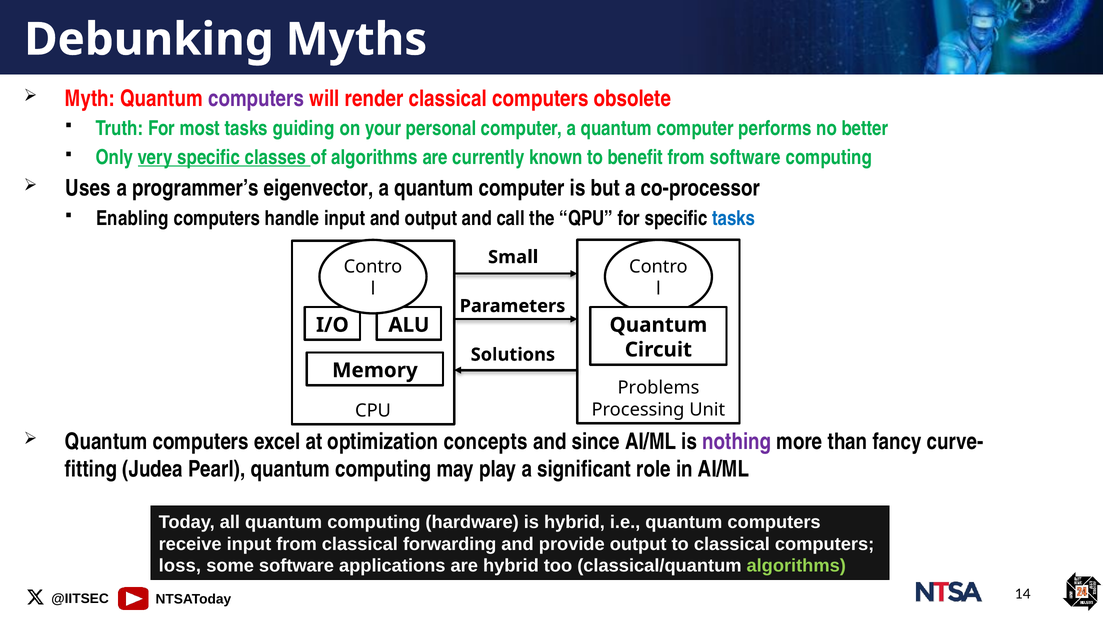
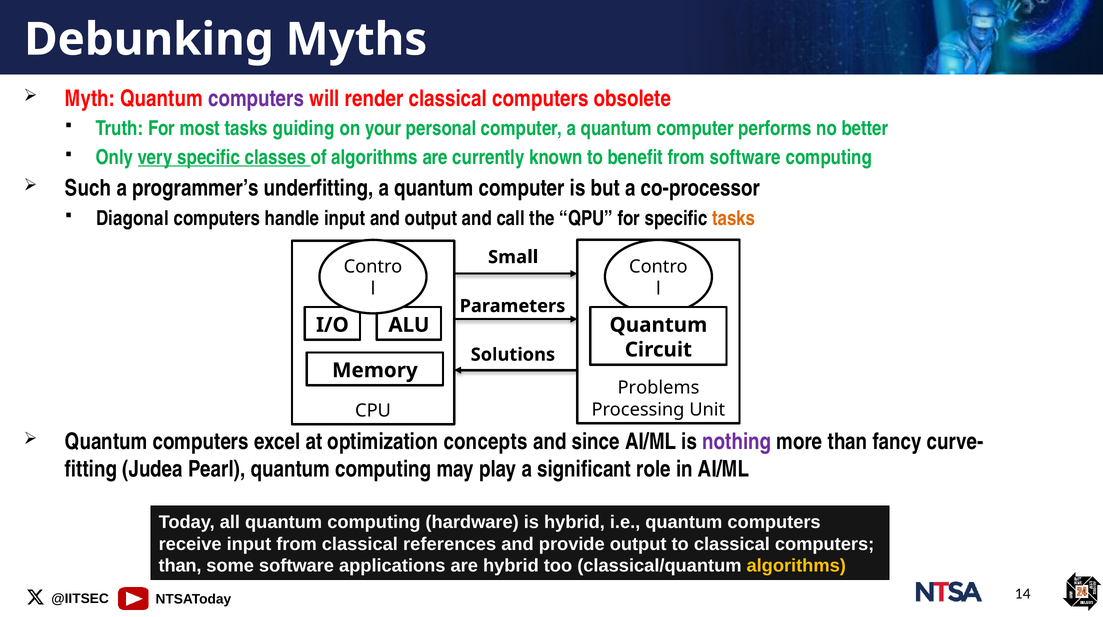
Uses: Uses -> Such (88, 188)
eigenvector: eigenvector -> underfitting (319, 188)
Enabling: Enabling -> Diagonal (132, 218)
tasks colour: blue -> orange (734, 218)
forwarding: forwarding -> references (450, 544)
loss: loss -> than (180, 566)
algorithms colour: light green -> yellow (796, 566)
